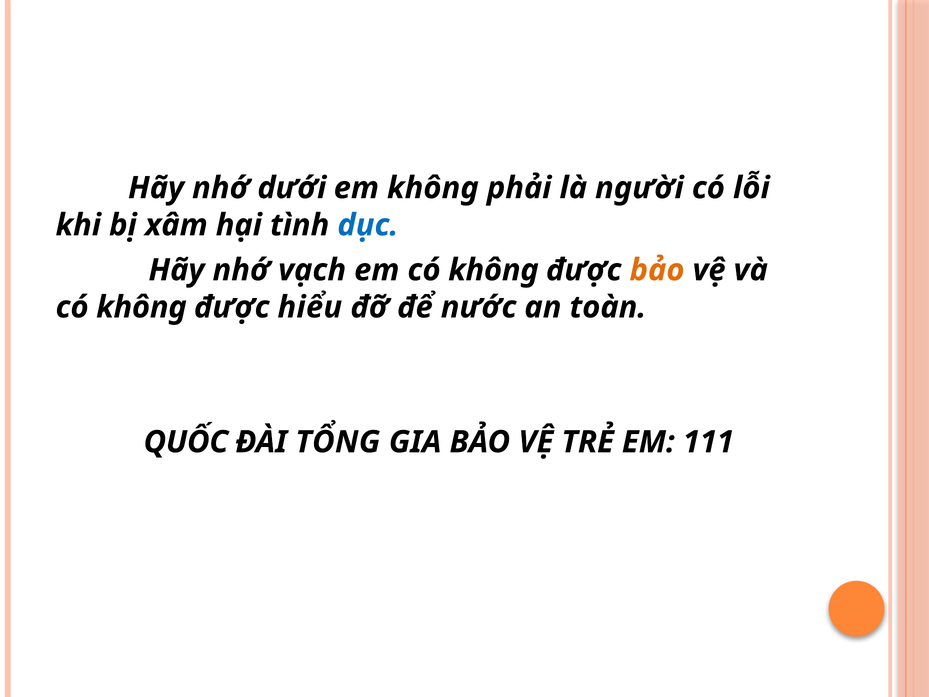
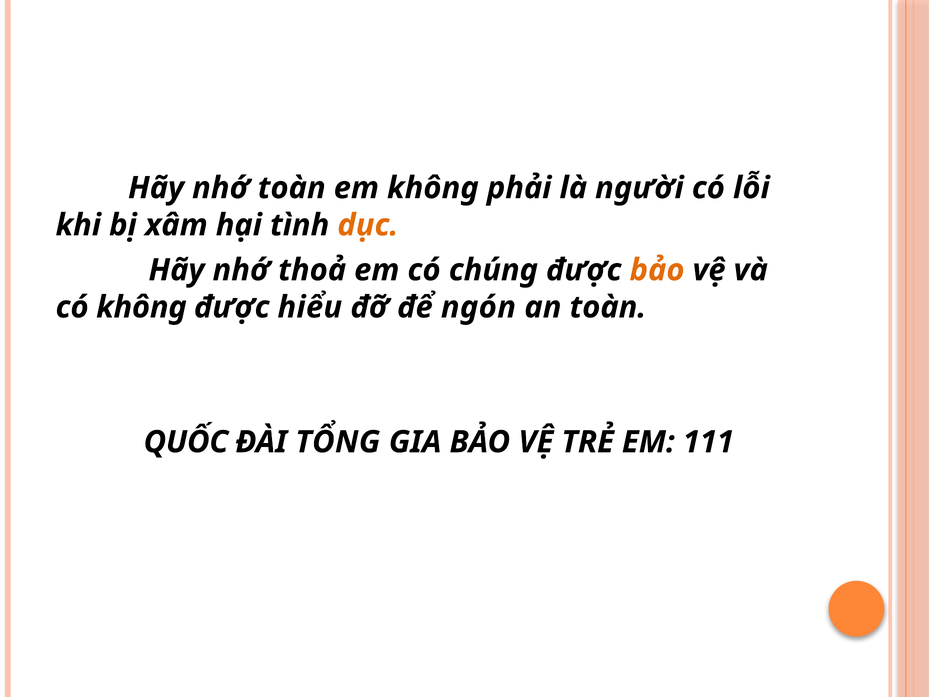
nhớ dưới: dưới -> toàn (292, 188)
dục colour: blue -> orange (368, 225)
vạch: vạch -> thoả (312, 270)
em có không: không -> chúng (493, 270)
nước: nước -> ngón (478, 307)
